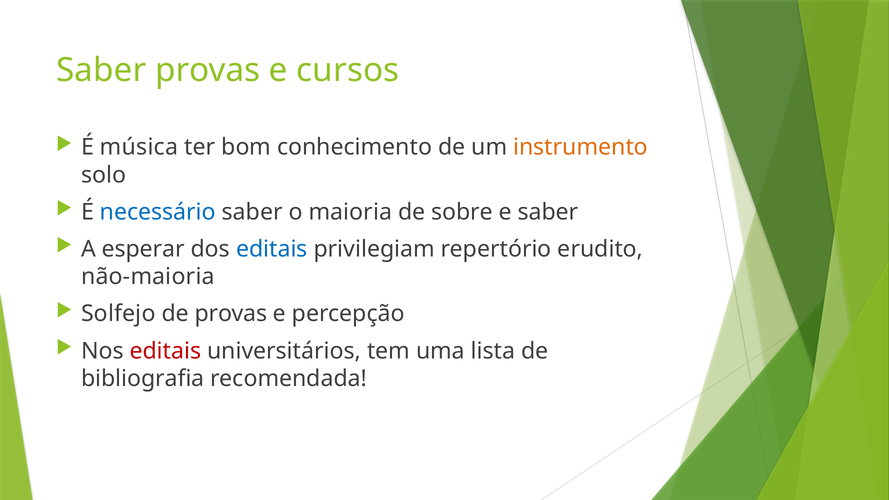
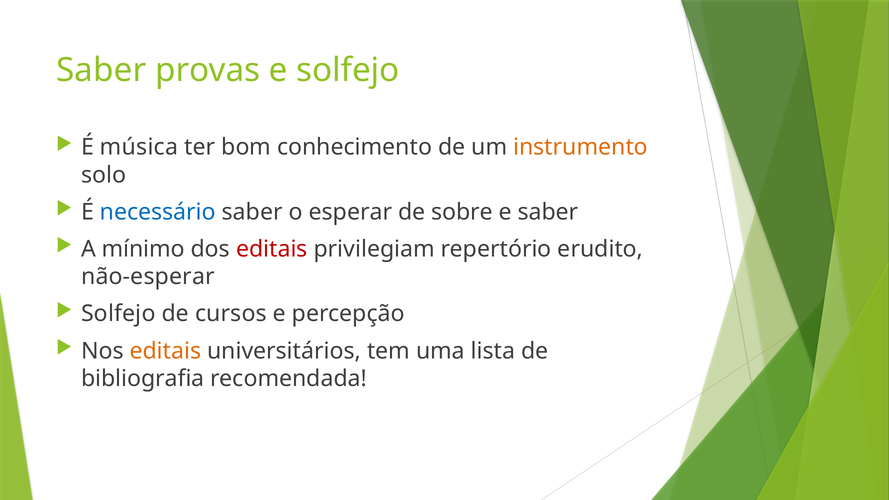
e cursos: cursos -> solfejo (348, 70)
maioria: maioria -> esperar (350, 212)
esperar: esperar -> mínimo (143, 249)
editais colour: blue -> red (272, 249)
não-maioria: não-maioria -> não-esperar (148, 277)
de provas: provas -> cursos (231, 314)
editais colour: red -> orange (165, 351)
